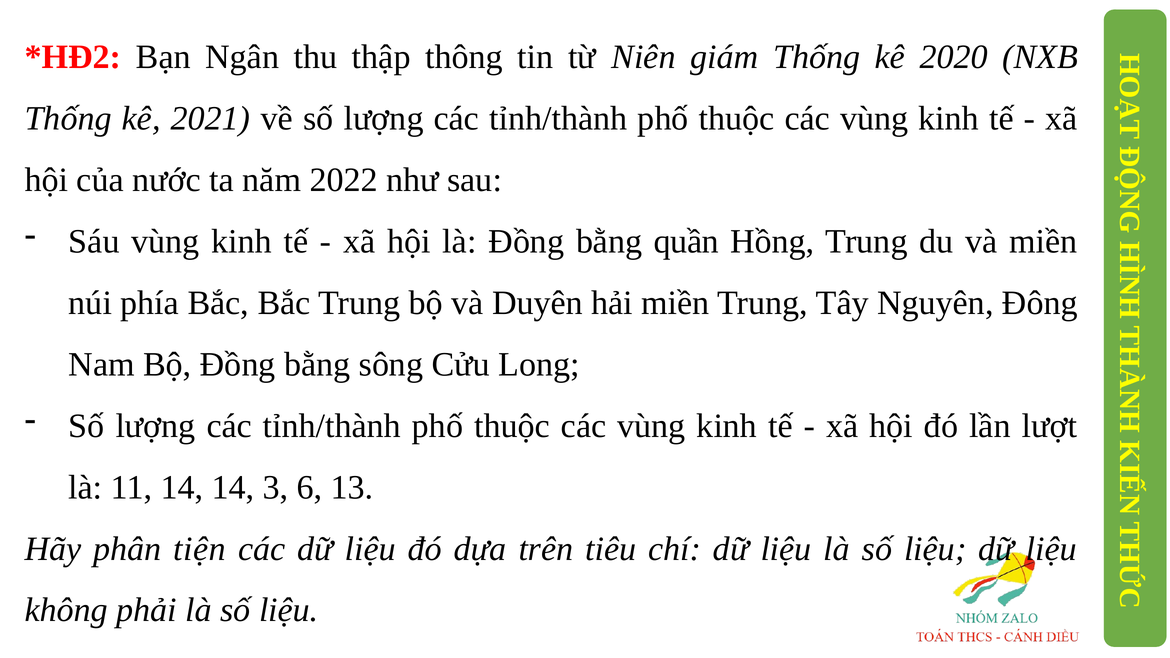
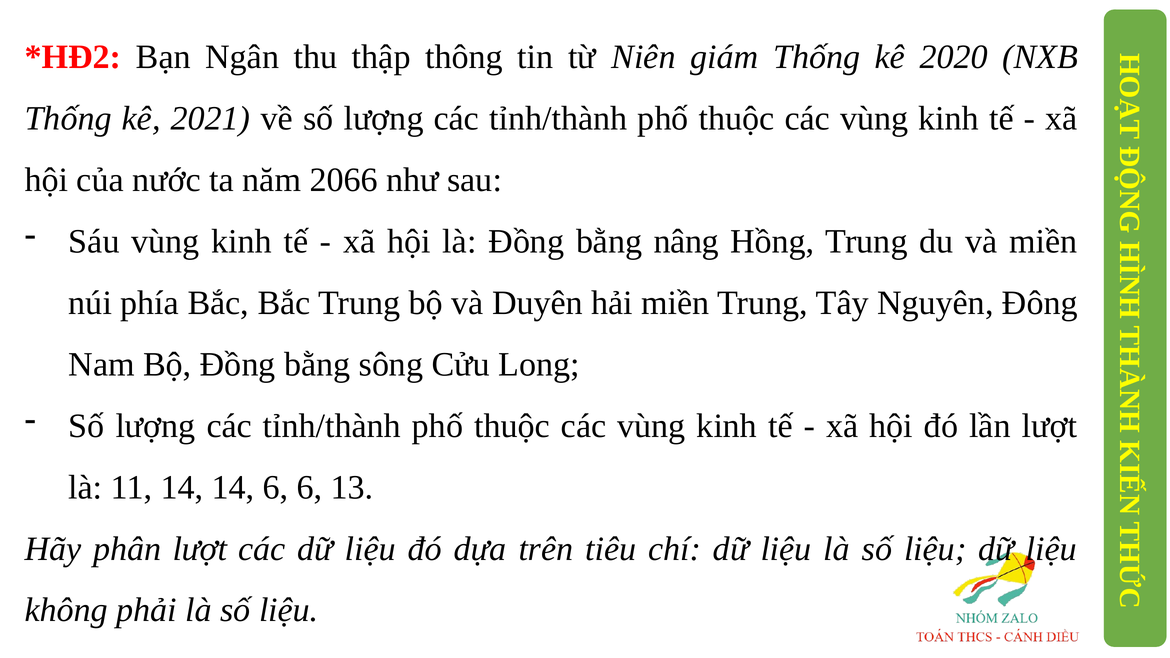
2022: 2022 -> 2066 (344, 180)
quần: quần -> nâng (686, 242)
14 3: 3 -> 6 (276, 487)
phân tiện: tiện -> lượt (200, 549)
